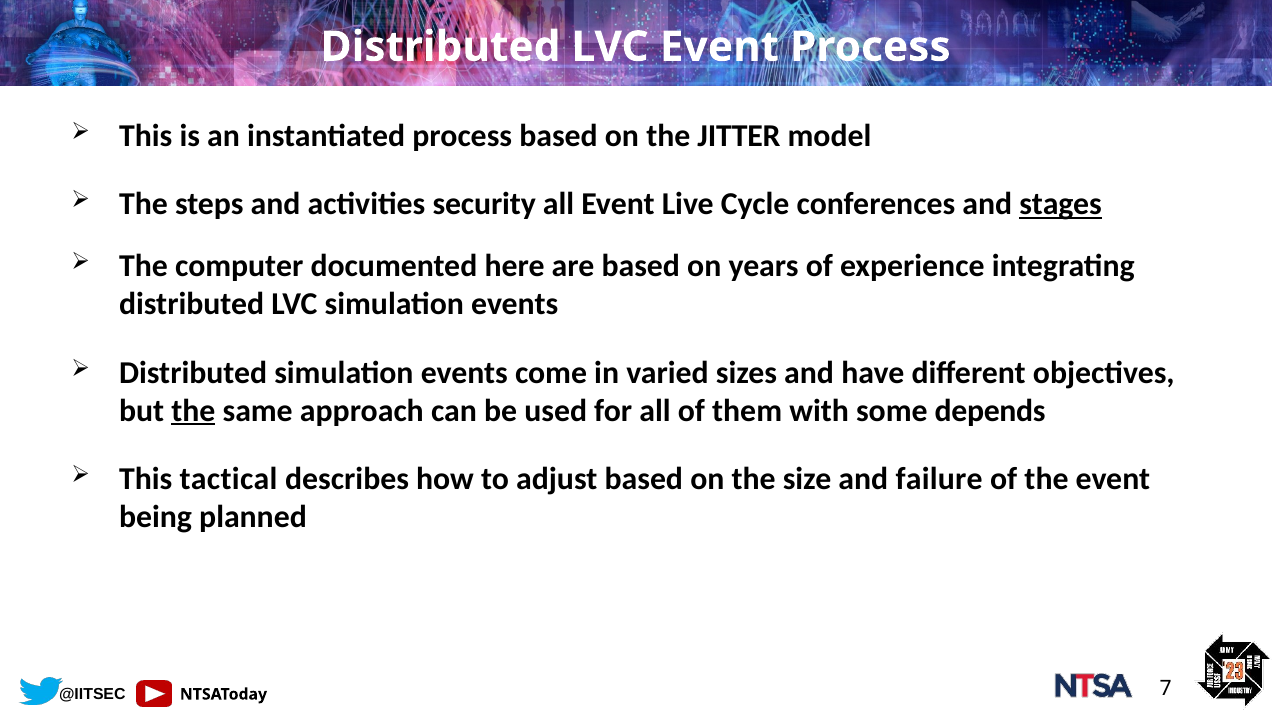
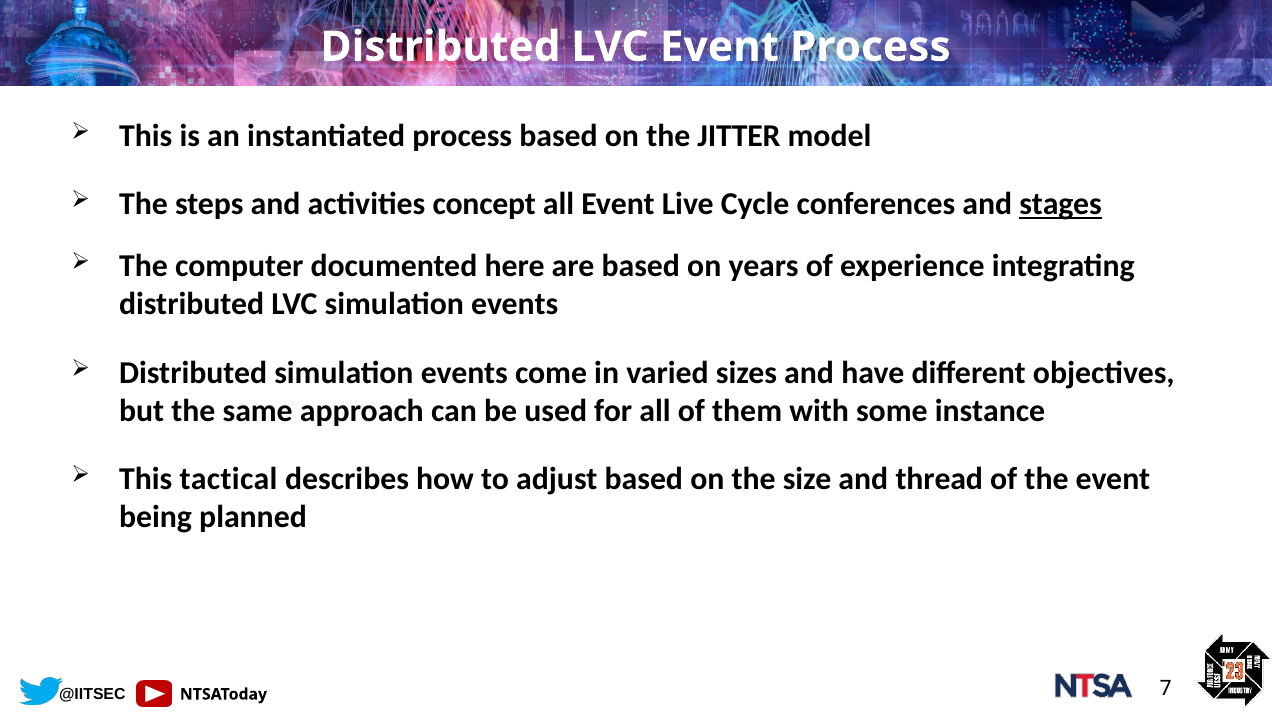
security: security -> concept (484, 204)
the underline: present -> none (193, 411)
depends: depends -> instance (990, 411)
failure: failure -> thread (939, 479)
